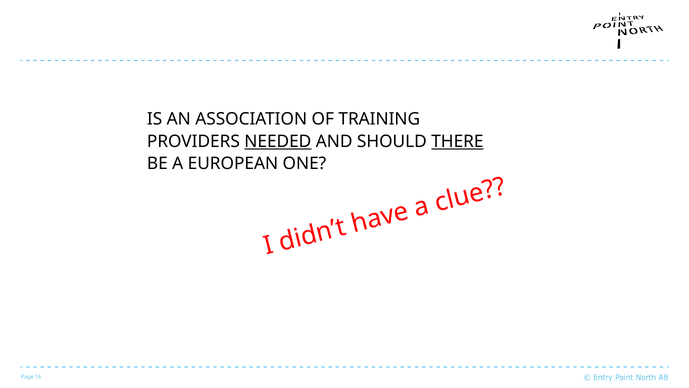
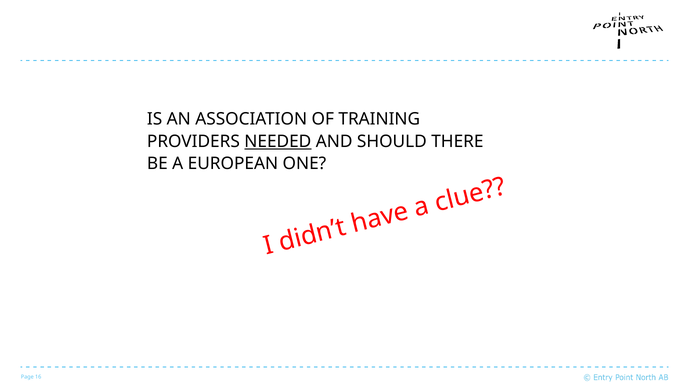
THERE underline: present -> none (457, 141)
